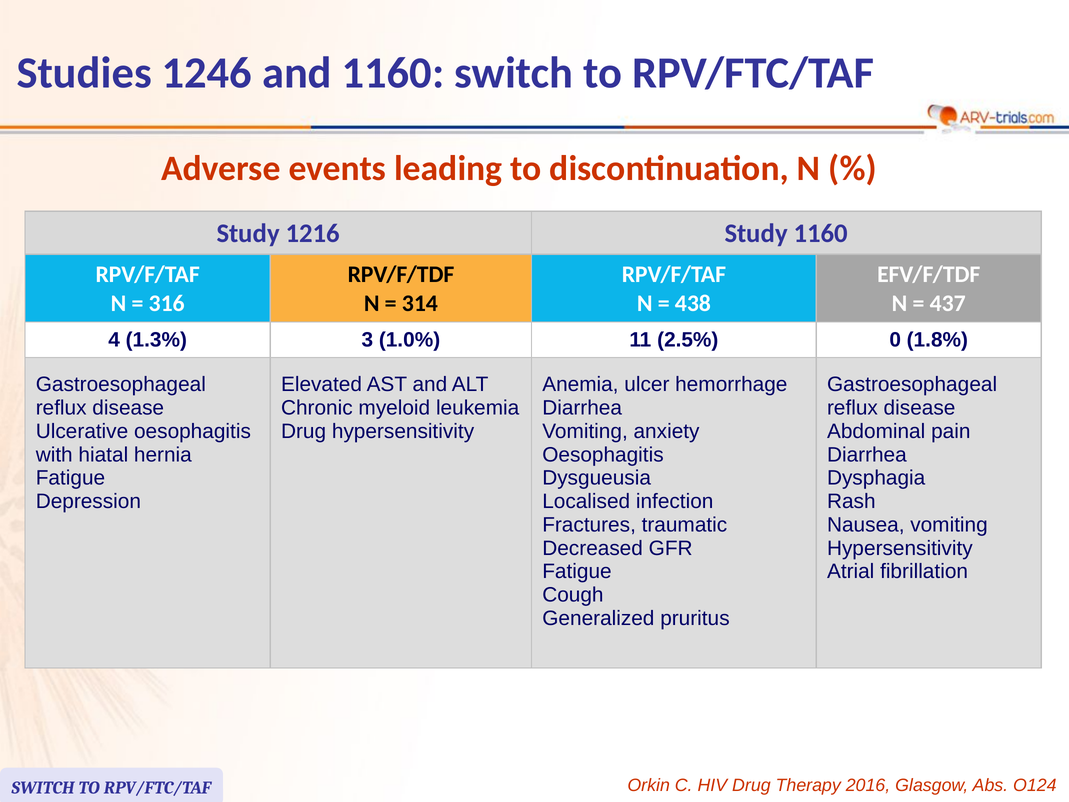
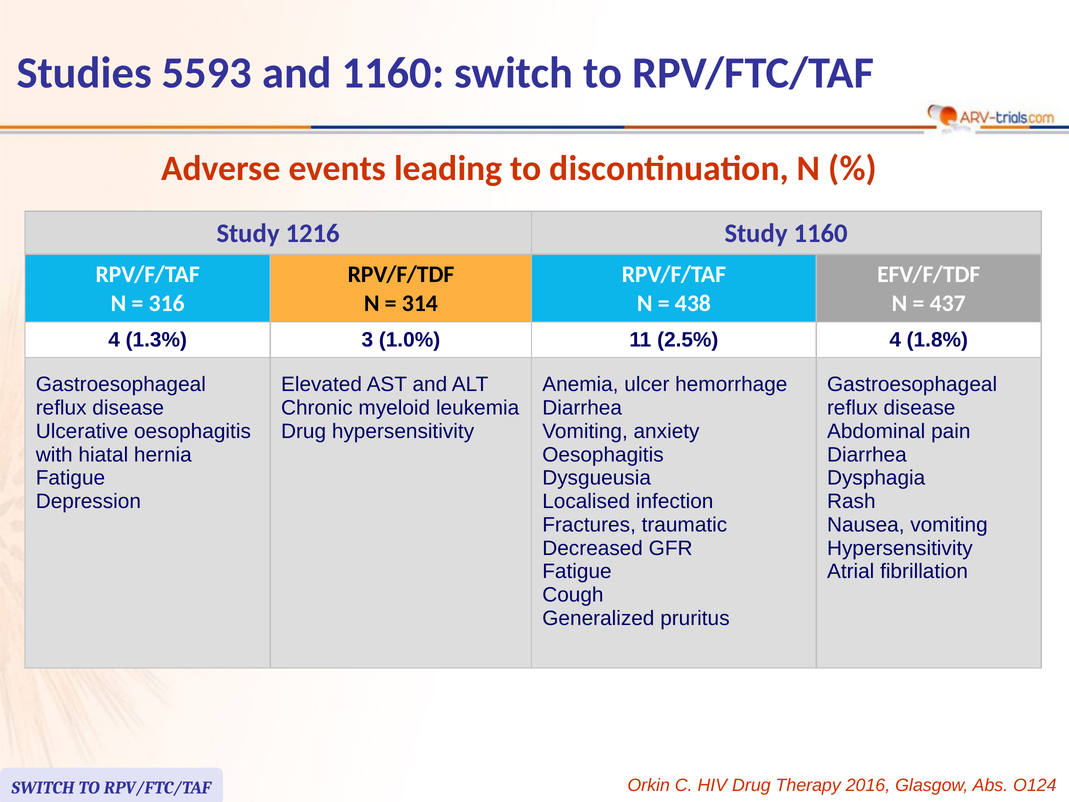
1246: 1246 -> 5593 (207, 73)
2.5% 0: 0 -> 4 (895, 340)
